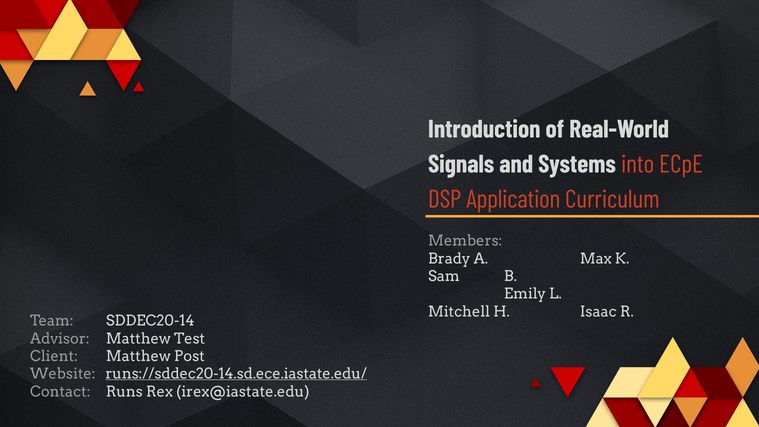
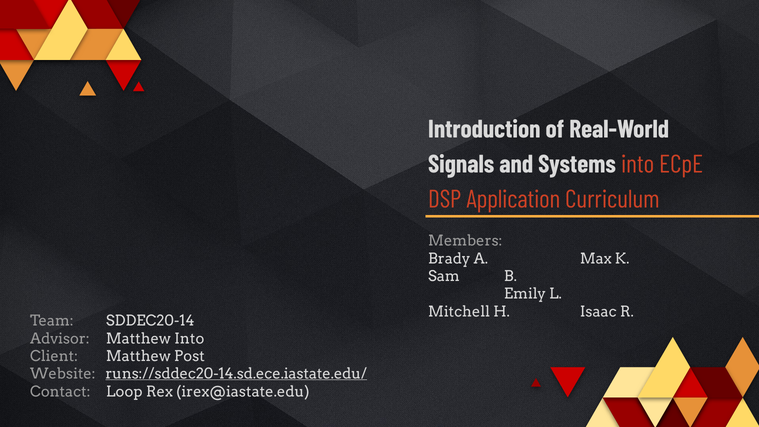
Matthew Test: Test -> Into (189, 339)
Runs: Runs -> Loop (124, 392)
